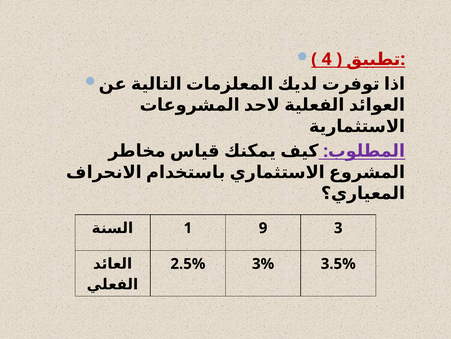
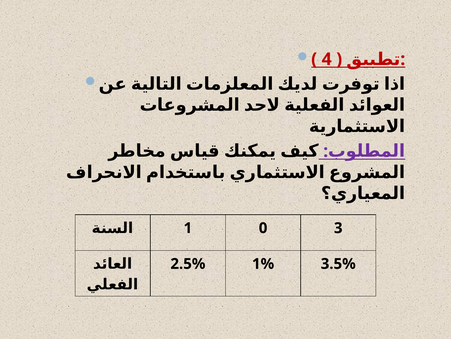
9: 9 -> 0 (263, 228)
3%: 3% -> 1% (263, 263)
